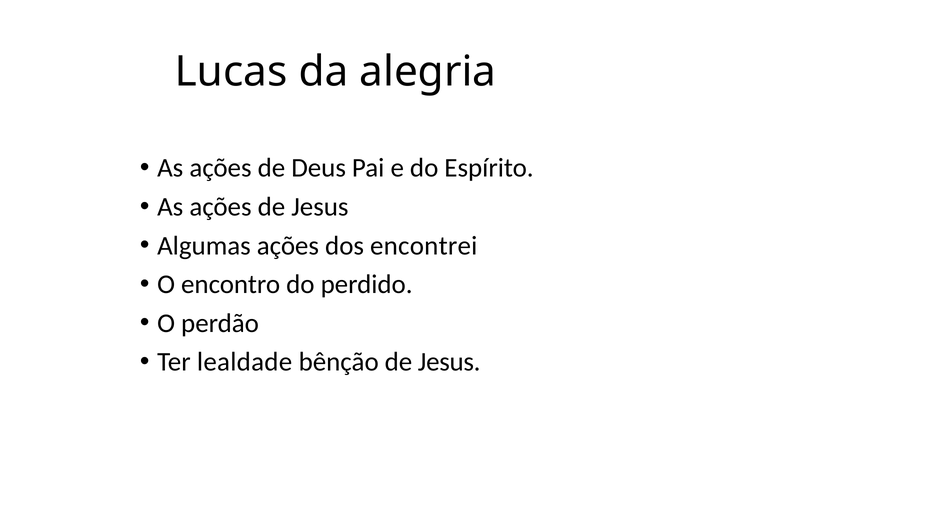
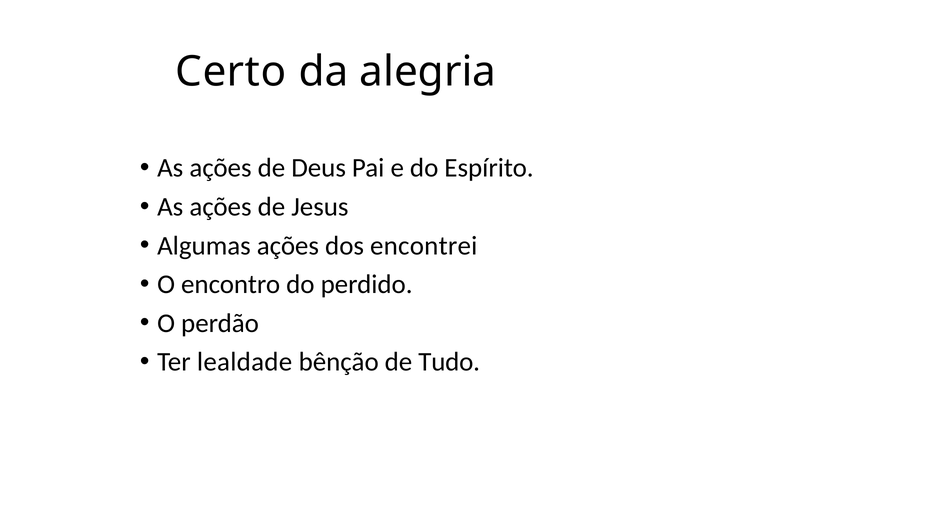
Lucas: Lucas -> Certo (231, 72)
bênção de Jesus: Jesus -> Tudo (449, 362)
